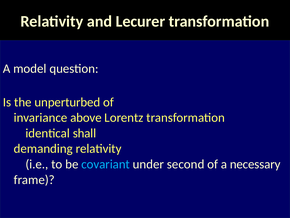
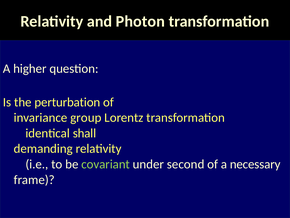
Lecurer: Lecurer -> Photon (140, 21)
model: model -> higher (30, 68)
unperturbed: unperturbed -> perturbation (67, 102)
above: above -> group (86, 117)
covariant colour: light blue -> light green (106, 164)
